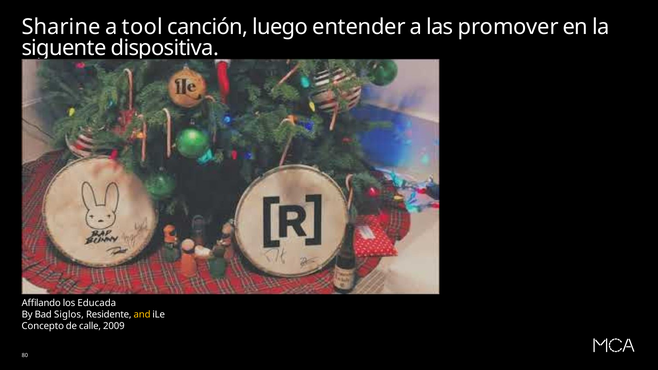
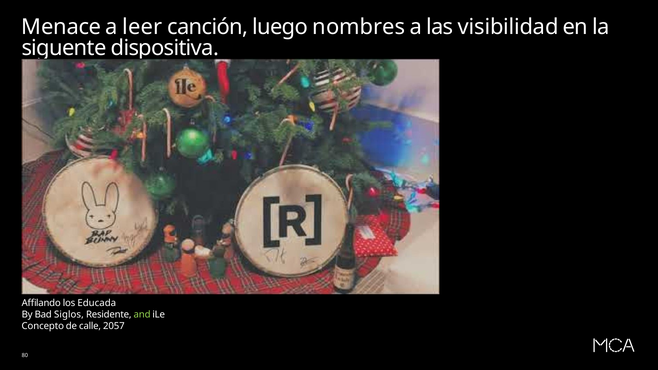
Sharine: Sharine -> Menace (61, 27)
tool: tool -> leer (142, 27)
entender: entender -> nombres (359, 27)
promover: promover -> visibilidad (508, 27)
and colour: yellow -> light green (142, 315)
2009: 2009 -> 2057 (114, 326)
